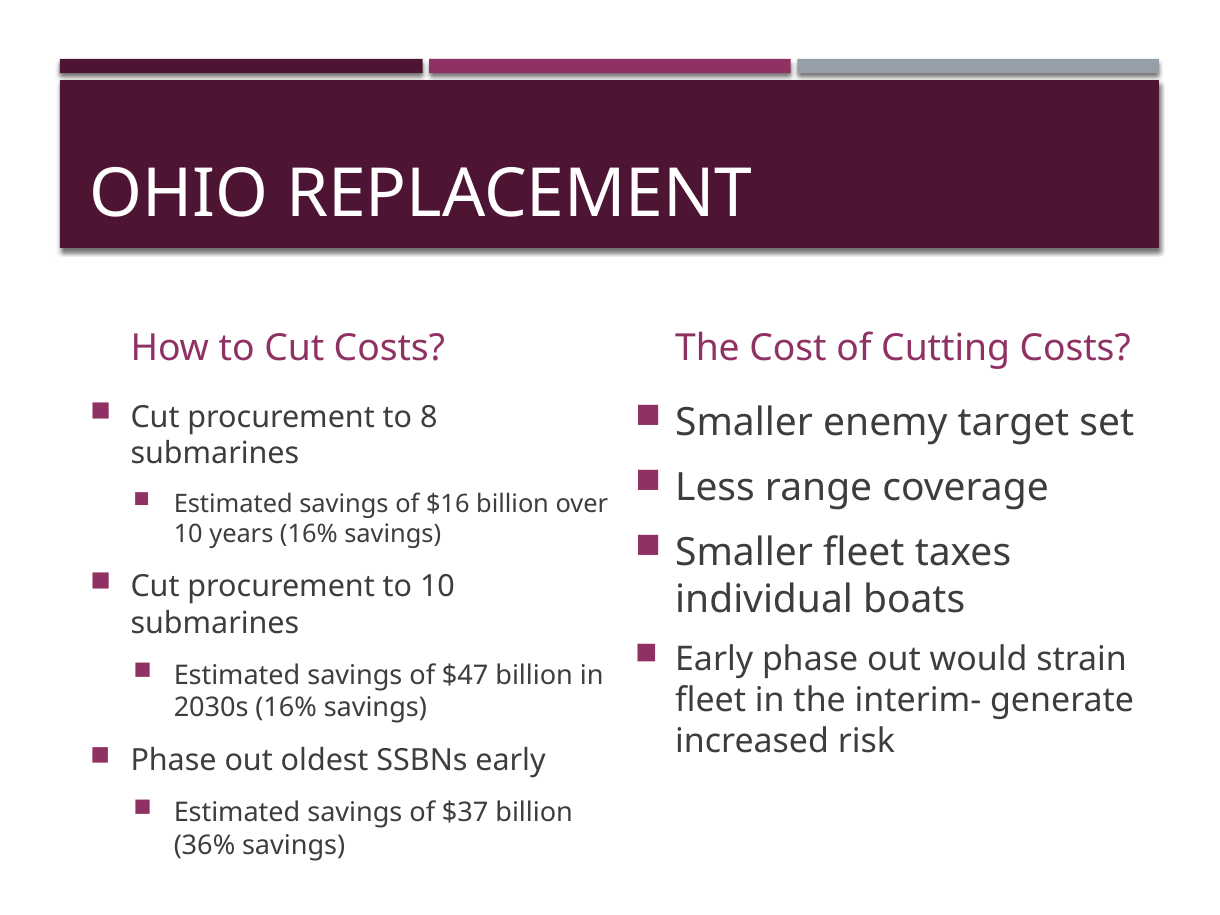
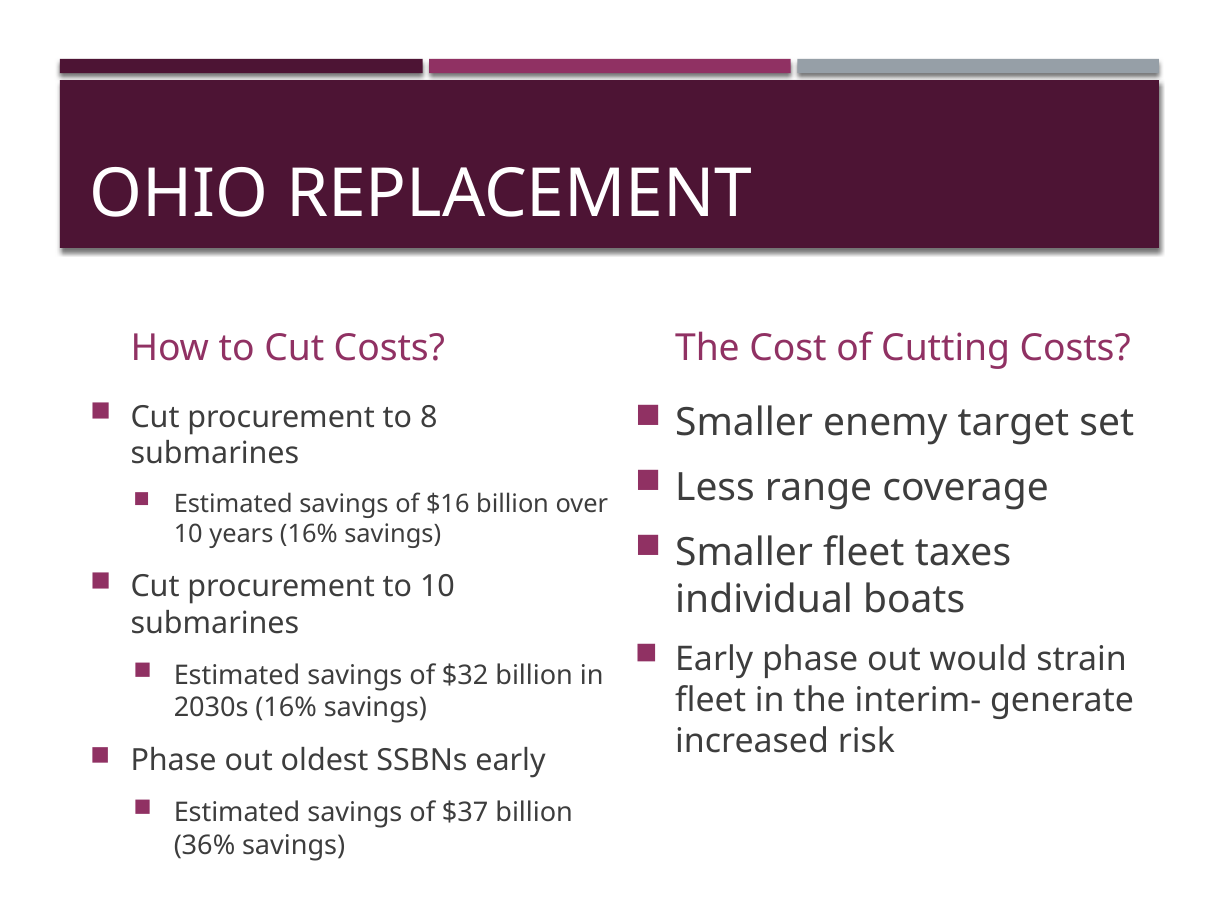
$47: $47 -> $32 (465, 675)
